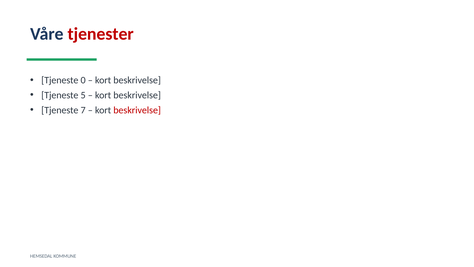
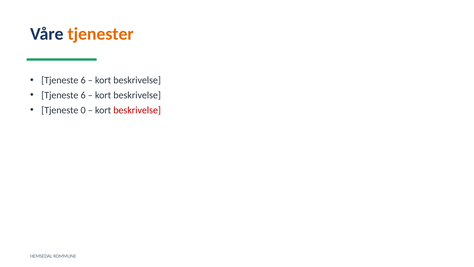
tjenester colour: red -> orange (101, 34)
0: 0 -> 6 (83, 80)
5: 5 -> 6 (83, 95)
7: 7 -> 0 (83, 110)
